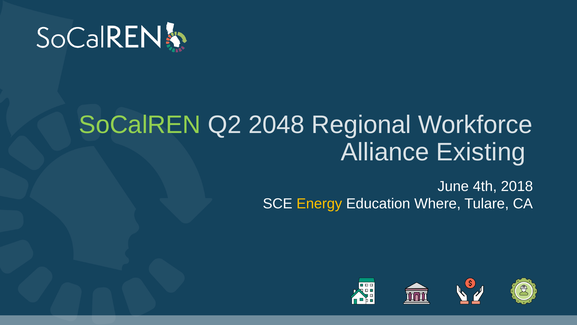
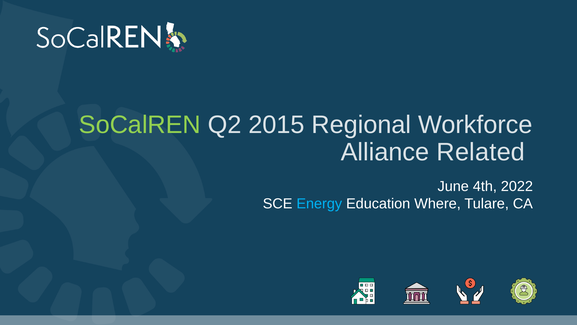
2048: 2048 -> 2015 (277, 125)
Existing: Existing -> Related (481, 152)
2018: 2018 -> 2022 (517, 186)
Energy colour: yellow -> light blue (319, 203)
